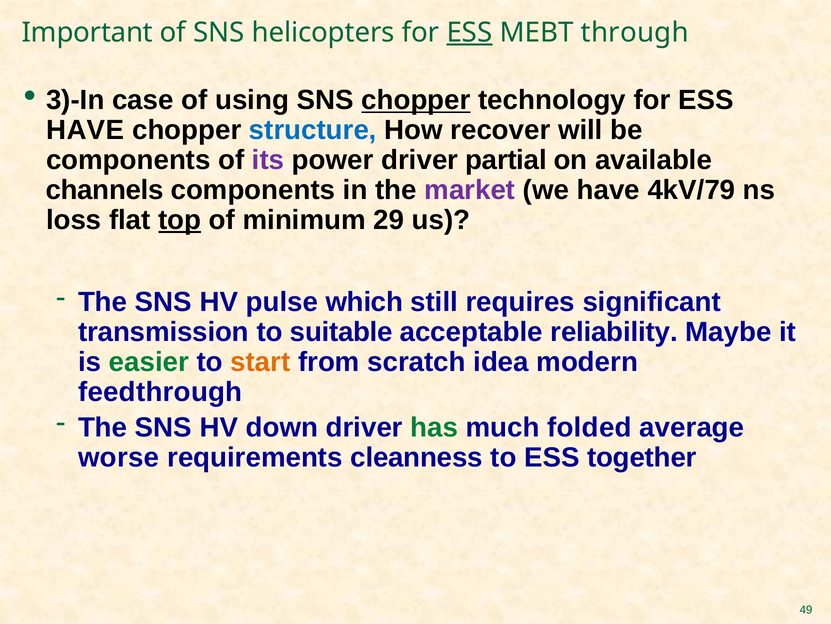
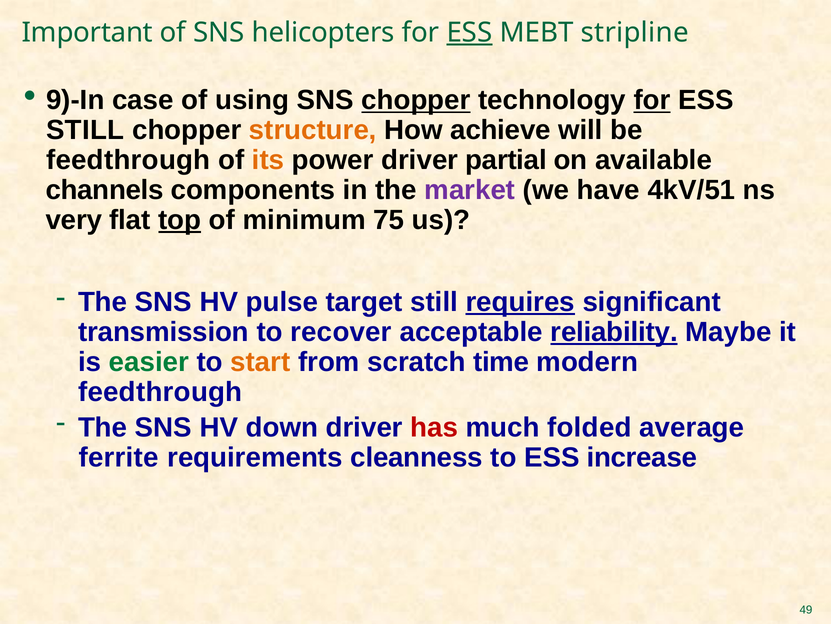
through: through -> stripline (635, 32)
3)-In: 3)-In -> 9)-In (75, 100)
for underline: none -> present (652, 100)
HAVE: HAVE -> STILL (85, 130)
structure colour: blue -> orange (313, 130)
recover: recover -> achieve (501, 130)
components: components -> feedthrough (128, 160)
its colour: purple -> orange (268, 160)
4kV/79: 4kV/79 -> 4kV/51 (691, 190)
loss: loss -> very (74, 220)
29: 29 -> 75 (389, 220)
which: which -> target (364, 302)
requires underline: none -> present (520, 302)
suitable: suitable -> recover (341, 332)
reliability underline: none -> present (614, 332)
idea: idea -> time (501, 362)
has colour: green -> red (434, 427)
worse: worse -> ferrite (119, 457)
together: together -> increase (642, 457)
